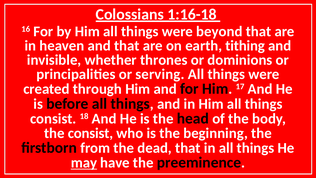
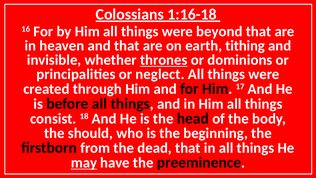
thrones underline: none -> present (164, 60)
serving: serving -> neglect (160, 74)
the consist: consist -> should (90, 133)
